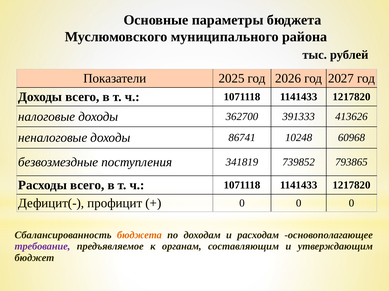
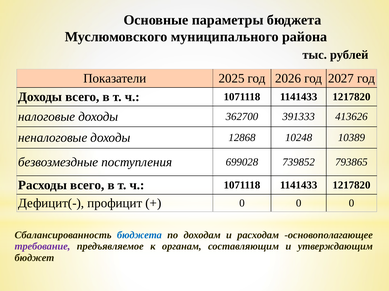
86741: 86741 -> 12868 (242, 138)
60968: 60968 -> 10389 (351, 138)
341819: 341819 -> 699028 (242, 162)
бюджета colour: orange -> blue (139, 236)
